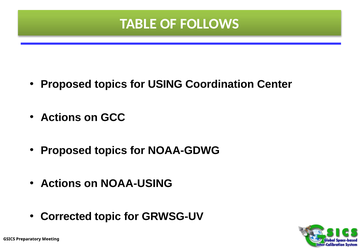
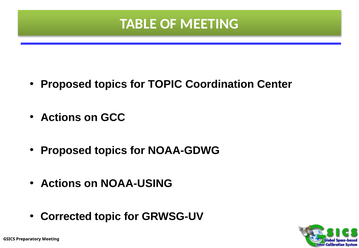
OF FOLLOWS: FOLLOWS -> MEETING (209, 24)
for USING: USING -> TOPIC (165, 84)
